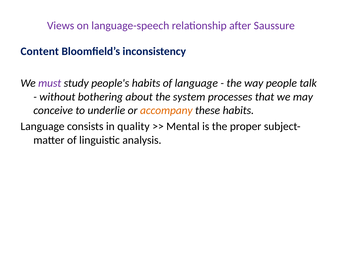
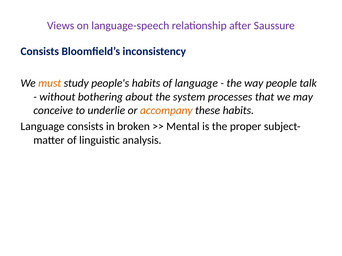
Content: Content -> Consists (40, 51)
must colour: purple -> orange (50, 83)
quality: quality -> broken (134, 127)
